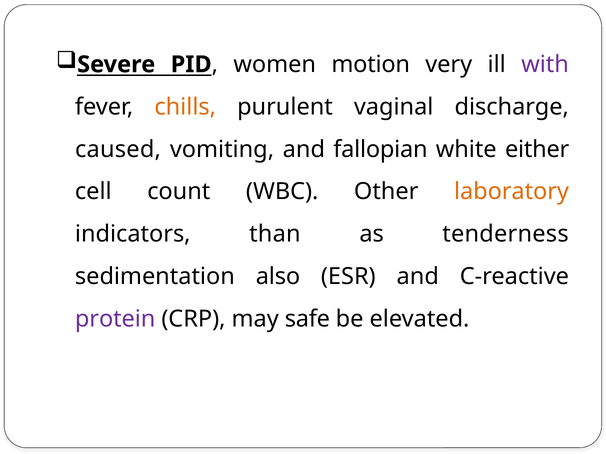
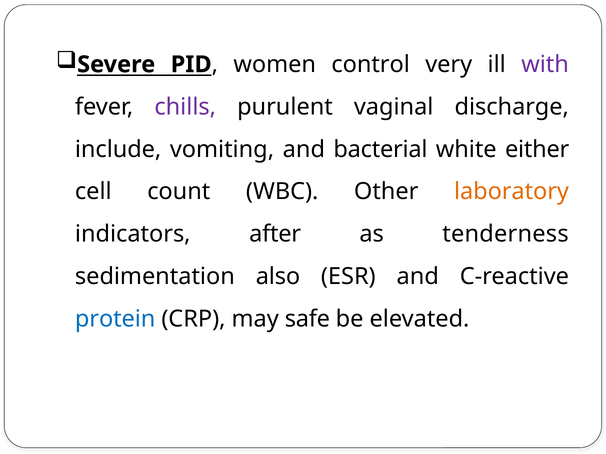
motion: motion -> control (371, 65)
chills colour: orange -> purple (185, 107)
caused: caused -> include (118, 149)
fallopian: fallopian -> bacterial (380, 149)
than: than -> after (275, 234)
protein colour: purple -> blue (115, 319)
